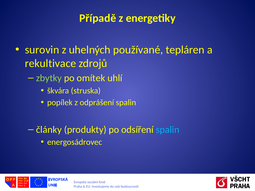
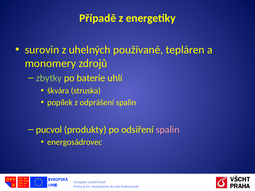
rekultivace: rekultivace -> monomery (50, 63)
omítek: omítek -> baterie (91, 78)
články: články -> pucvol (49, 130)
spalin colour: light blue -> pink (168, 130)
